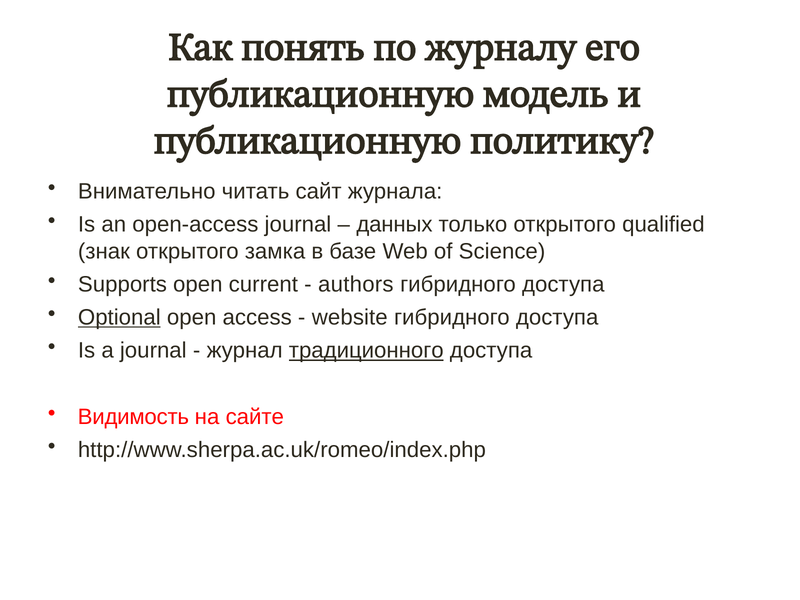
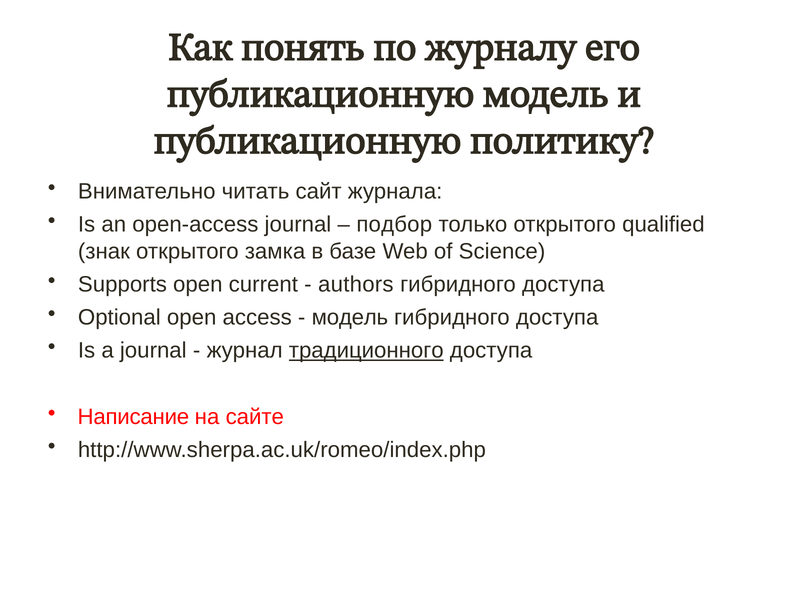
данных: данных -> подбор (394, 225)
Optional underline: present -> none (119, 317)
website: website -> модель (350, 317)
Видимость: Видимость -> Написание (133, 417)
